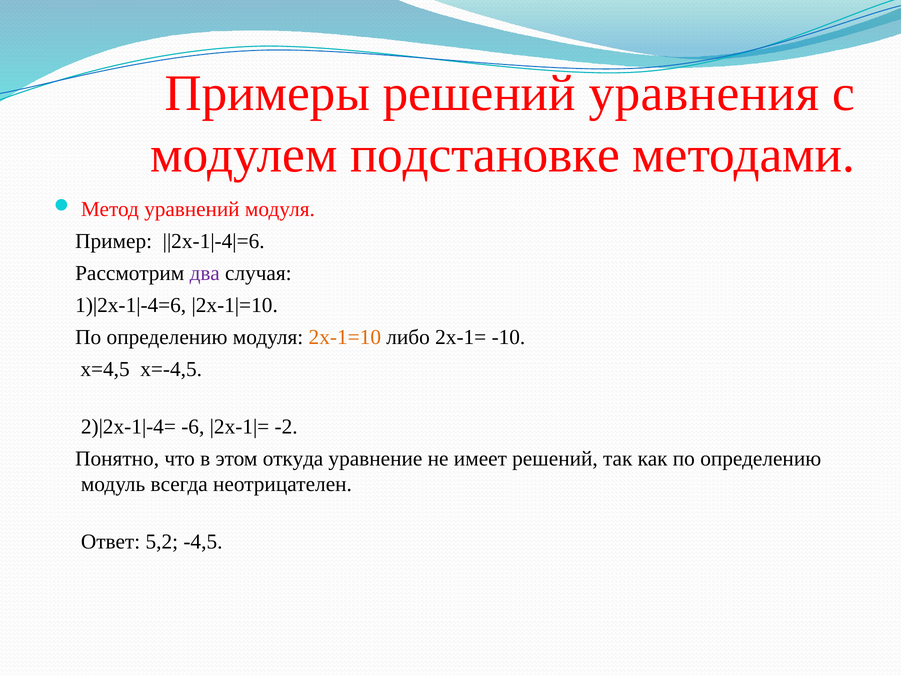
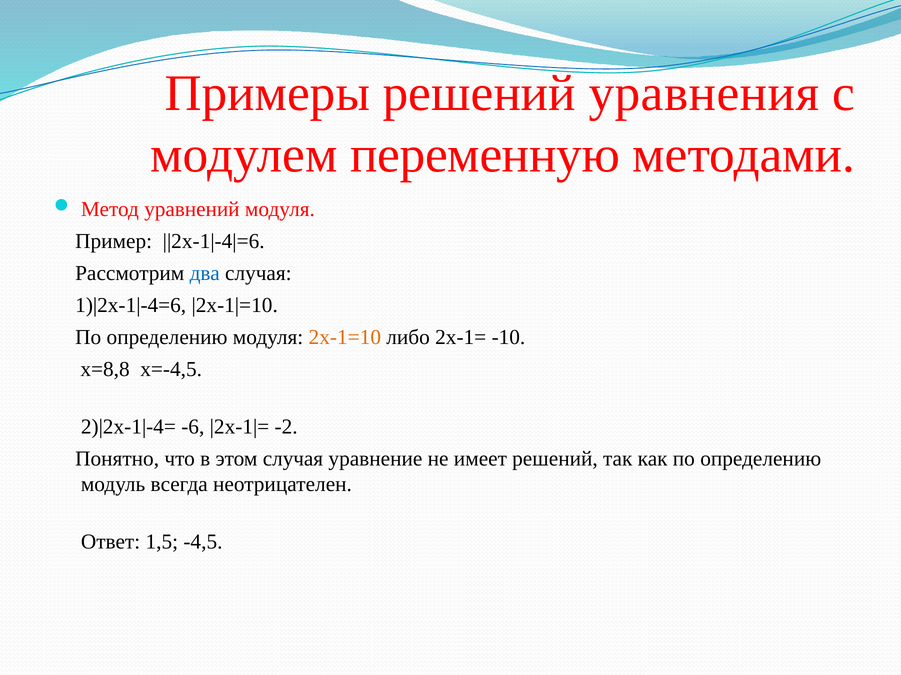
подстановке: подстановке -> переменную (485, 155)
два colour: purple -> blue (205, 273)
х=4,5: х=4,5 -> х=8,8 (105, 370)
этом откуда: откуда -> случая (293, 459)
5,2: 5,2 -> 1,5 (162, 542)
